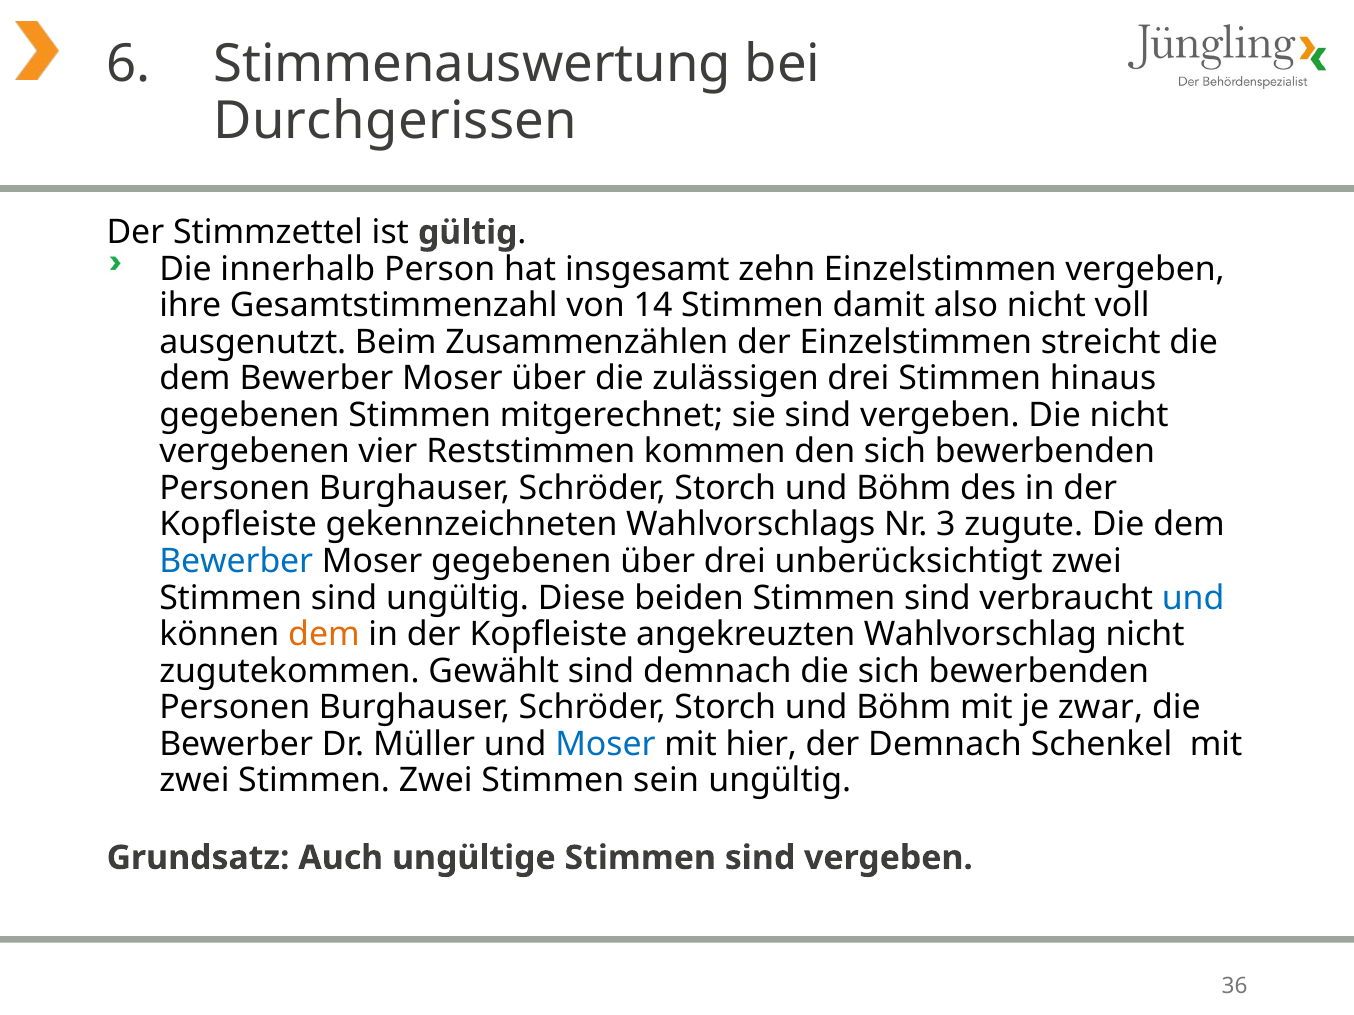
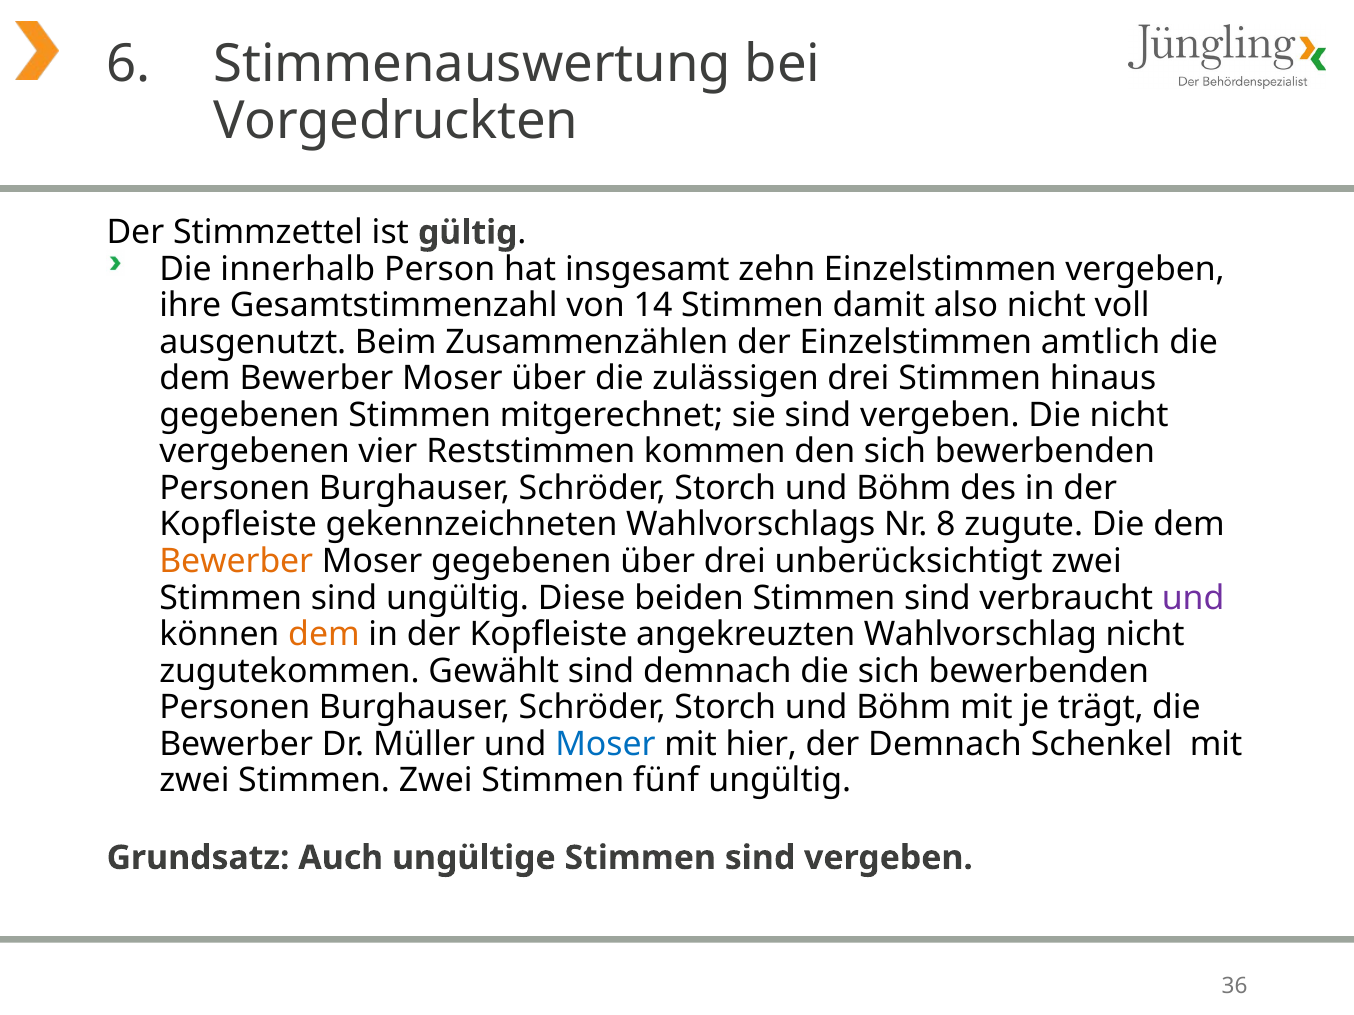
Durchgerissen: Durchgerissen -> Vorgedruckten (396, 121)
streicht: streicht -> amtlich (1101, 342)
3: 3 -> 8 (946, 525)
Bewerber colour: blue -> orange (236, 562)
und colour: blue -> purple (1193, 598)
zwar: zwar -> trägt (1101, 708)
sein: sein -> fünf (666, 781)
